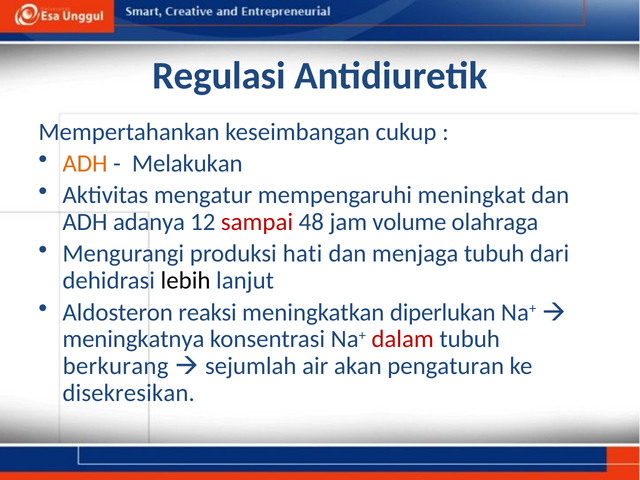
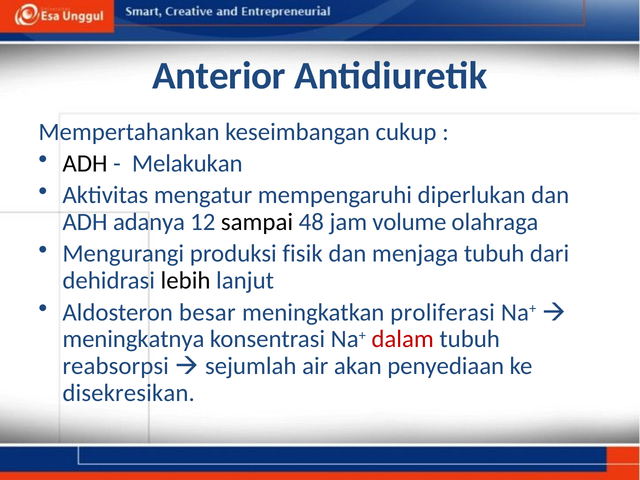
Regulasi: Regulasi -> Anterior (219, 76)
ADH colour: orange -> black (85, 164)
meningkat: meningkat -> diperlukan (472, 195)
sampai colour: red -> black (257, 222)
hati: hati -> fisik (303, 254)
reaksi: reaksi -> besar (207, 312)
diperlukan: diperlukan -> proliferasi (443, 312)
berkurang: berkurang -> reabsorpsi (116, 366)
pengaturan: pengaturan -> penyediaan (446, 366)
